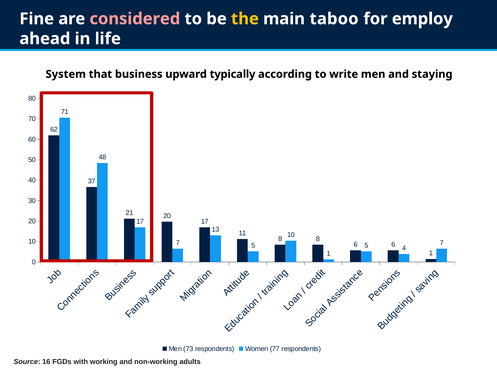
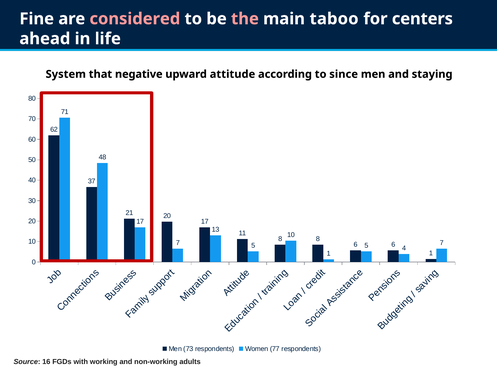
the colour: yellow -> pink (245, 19)
employ: employ -> centers (422, 19)
business: business -> negative (139, 74)
typically: typically -> attitude (232, 74)
write: write -> since (344, 74)
